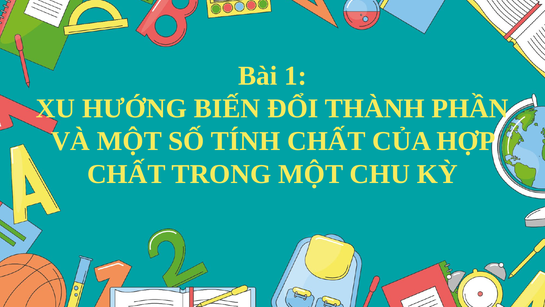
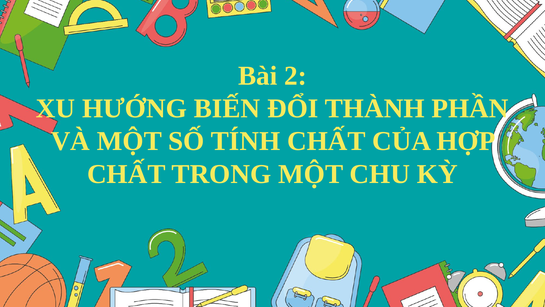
1: 1 -> 2 (296, 76)
